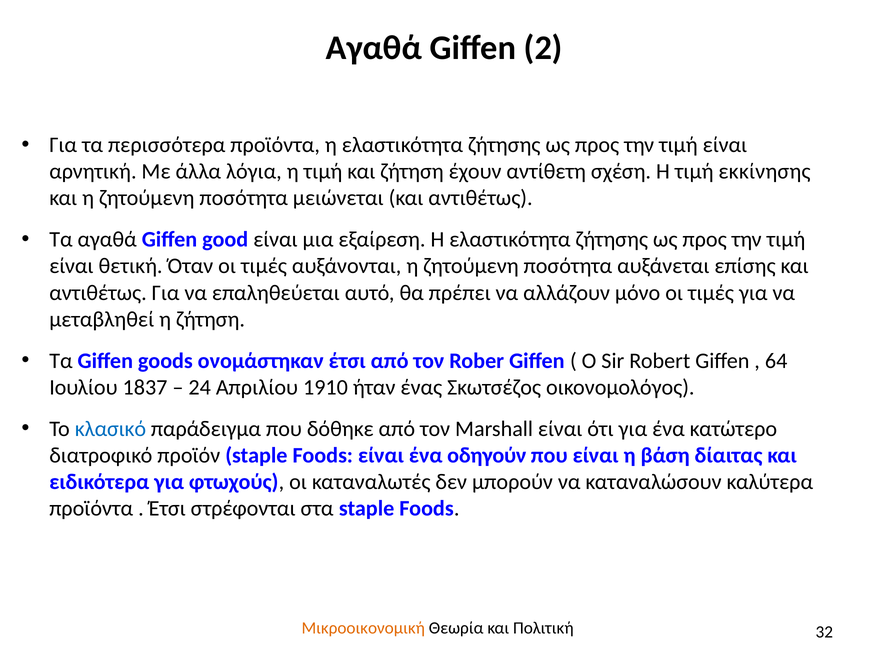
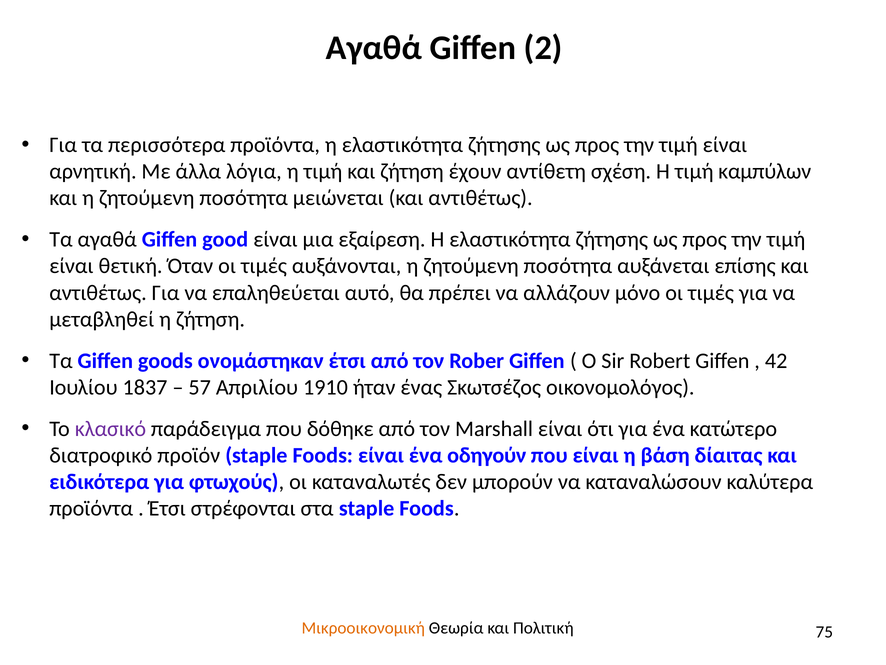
εκκίνησης: εκκίνησης -> καμπύλων (765, 171)
64: 64 -> 42 (776, 360)
24: 24 -> 57 (200, 387)
κλασικό colour: blue -> purple (110, 428)
32: 32 -> 75 (824, 632)
